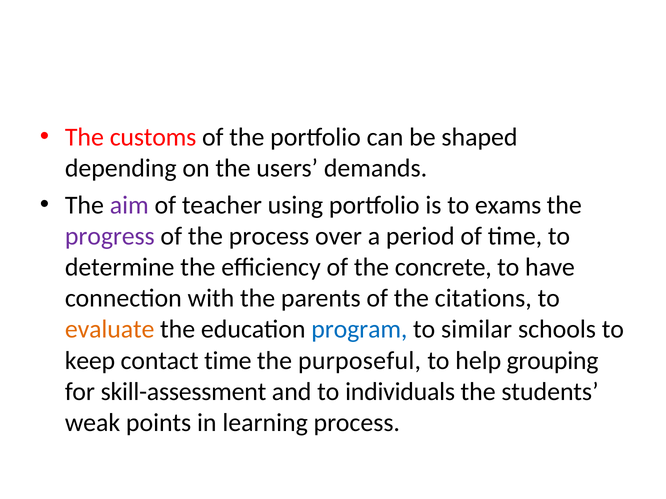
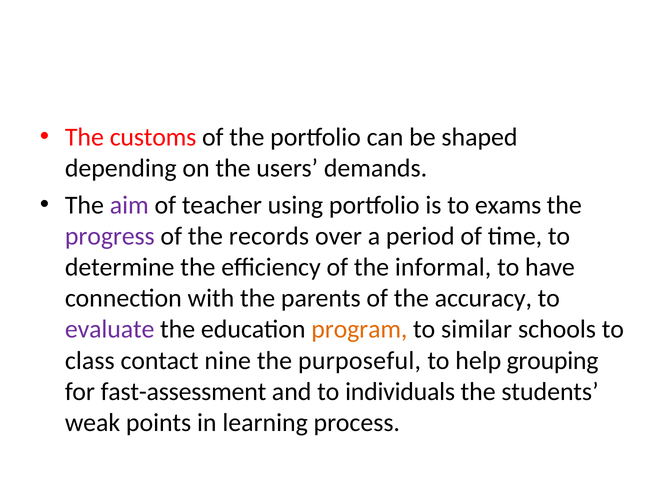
the process: process -> records (269, 236)
concrete: concrete -> informal (443, 268)
citations: citations -> accuracy (483, 299)
evaluate colour: orange -> purple (110, 330)
program colour: blue -> orange (359, 330)
keep: keep -> class (90, 361)
contact time: time -> nine (228, 361)
skill-assessment: skill-assessment -> fast-assessment (183, 392)
